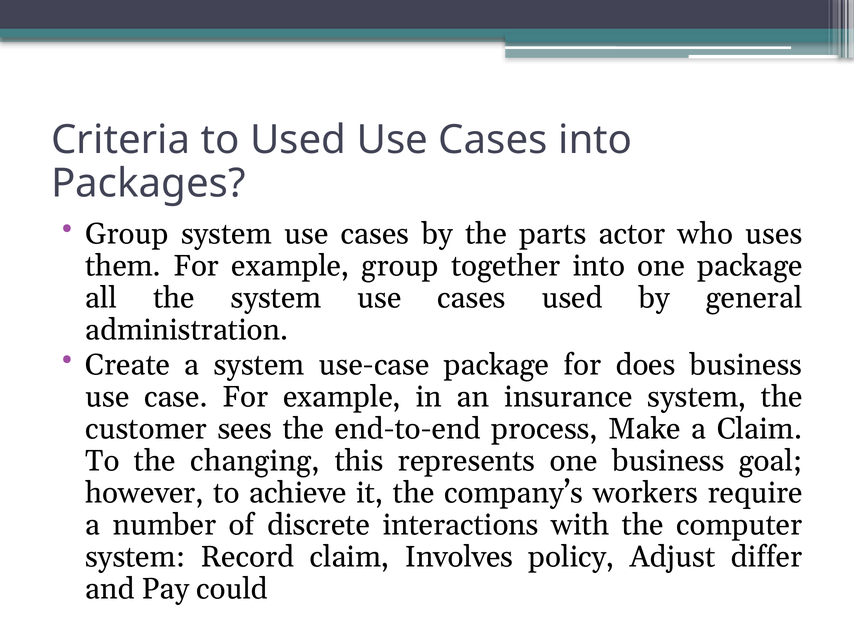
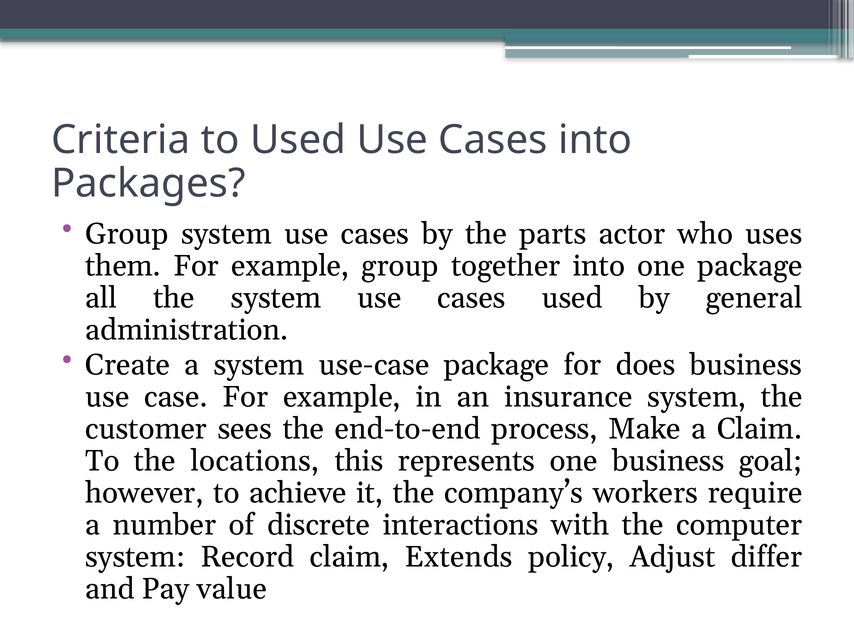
changing: changing -> locations (255, 461)
Involves: Involves -> Extends (459, 557)
could: could -> value (232, 589)
